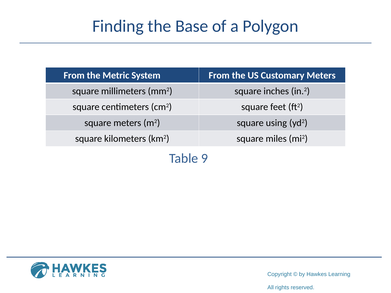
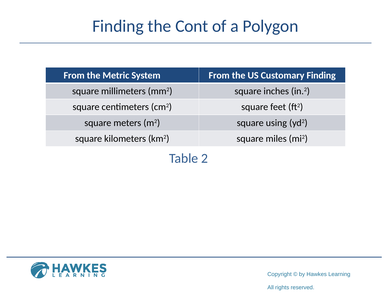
Base: Base -> Cont (192, 26)
Customary Meters: Meters -> Finding (321, 75)
9: 9 -> 2 (205, 158)
